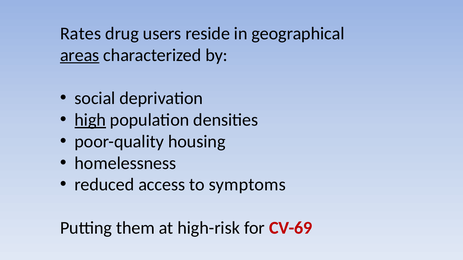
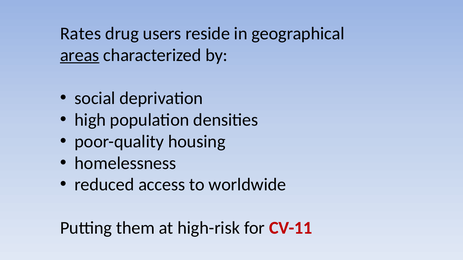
high underline: present -> none (90, 120)
symptoms: symptoms -> worldwide (247, 185)
CV-69: CV-69 -> CV-11 (291, 228)
